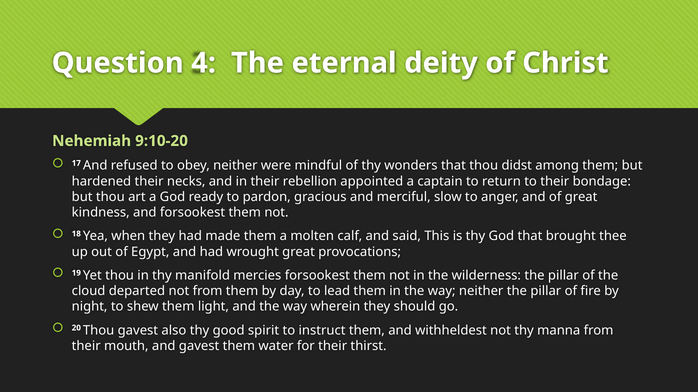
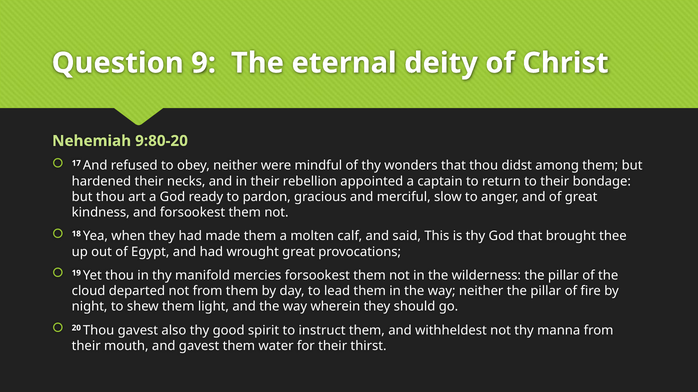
4: 4 -> 9 (204, 63)
9:10-20: 9:10-20 -> 9:80-20 (162, 141)
